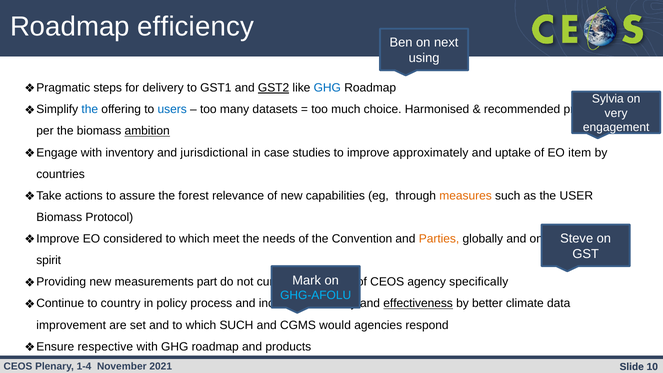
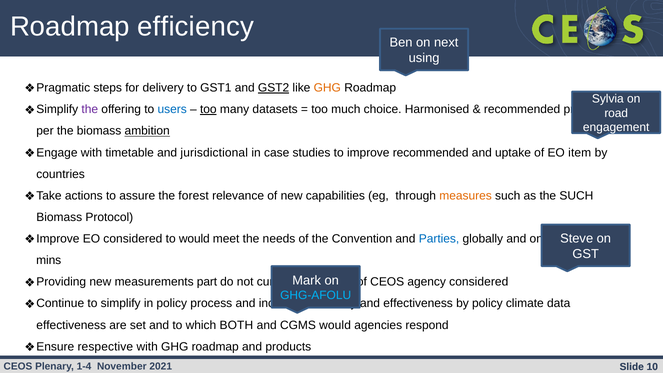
GHG colour: blue -> orange (327, 88)
the colour: blue -> purple (90, 109)
too underline: none -> present (208, 109)
very: very -> road (616, 113)
inventory: inventory -> timetable (130, 153)
improve approximately: approximately -> recommended (431, 153)
the USER: USER -> SUCH (576, 196)
which: which -> would (194, 239)
Parties colour: orange -> blue (439, 239)
spirit: spirit -> mins (49, 260)
agency specifically: specifically -> considered (479, 282)
country: country -> simplify (121, 303)
effectiveness underline: present -> none (418, 303)
by better: better -> policy (487, 303)
improvement: improvement -> effectiveness (71, 325)
which SUCH: SUCH -> BOTH (236, 325)
